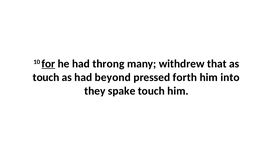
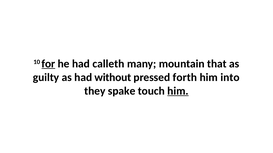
throng: throng -> calleth (108, 64)
withdrew: withdrew -> mountain (182, 64)
touch: touch -> guilty (46, 78)
beyond: beyond -> without (113, 78)
him underline: none -> present (178, 91)
